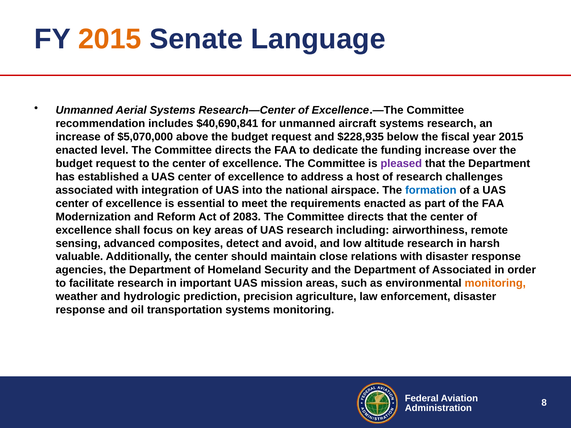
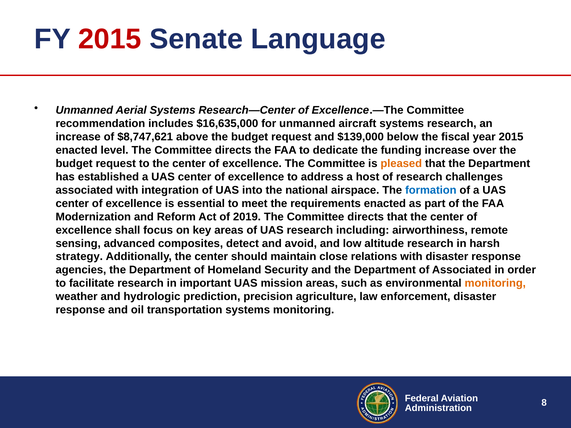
2015 colour: orange -> red (110, 39)
$40,690,841: $40,690,841 -> $16,635,000 (227, 124)
$5,070,000: $5,070,000 -> $8,747,621 (145, 137)
$228,935: $228,935 -> $139,000 (361, 137)
pleased colour: purple -> orange (401, 163)
2083: 2083 -> 2019 (247, 217)
valuable: valuable -> strategy (79, 257)
